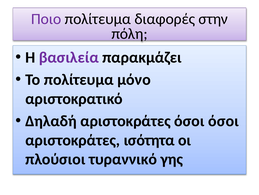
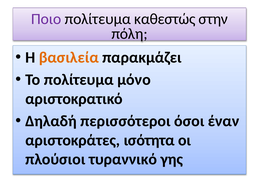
διαφορές: διαφορές -> καθεστώς (165, 19)
βασιλεία colour: purple -> orange (69, 57)
Δηλαδή αριστοκράτες: αριστοκράτες -> περισσότεροι (125, 121)
όσοι όσοι: όσοι -> έναν (224, 121)
